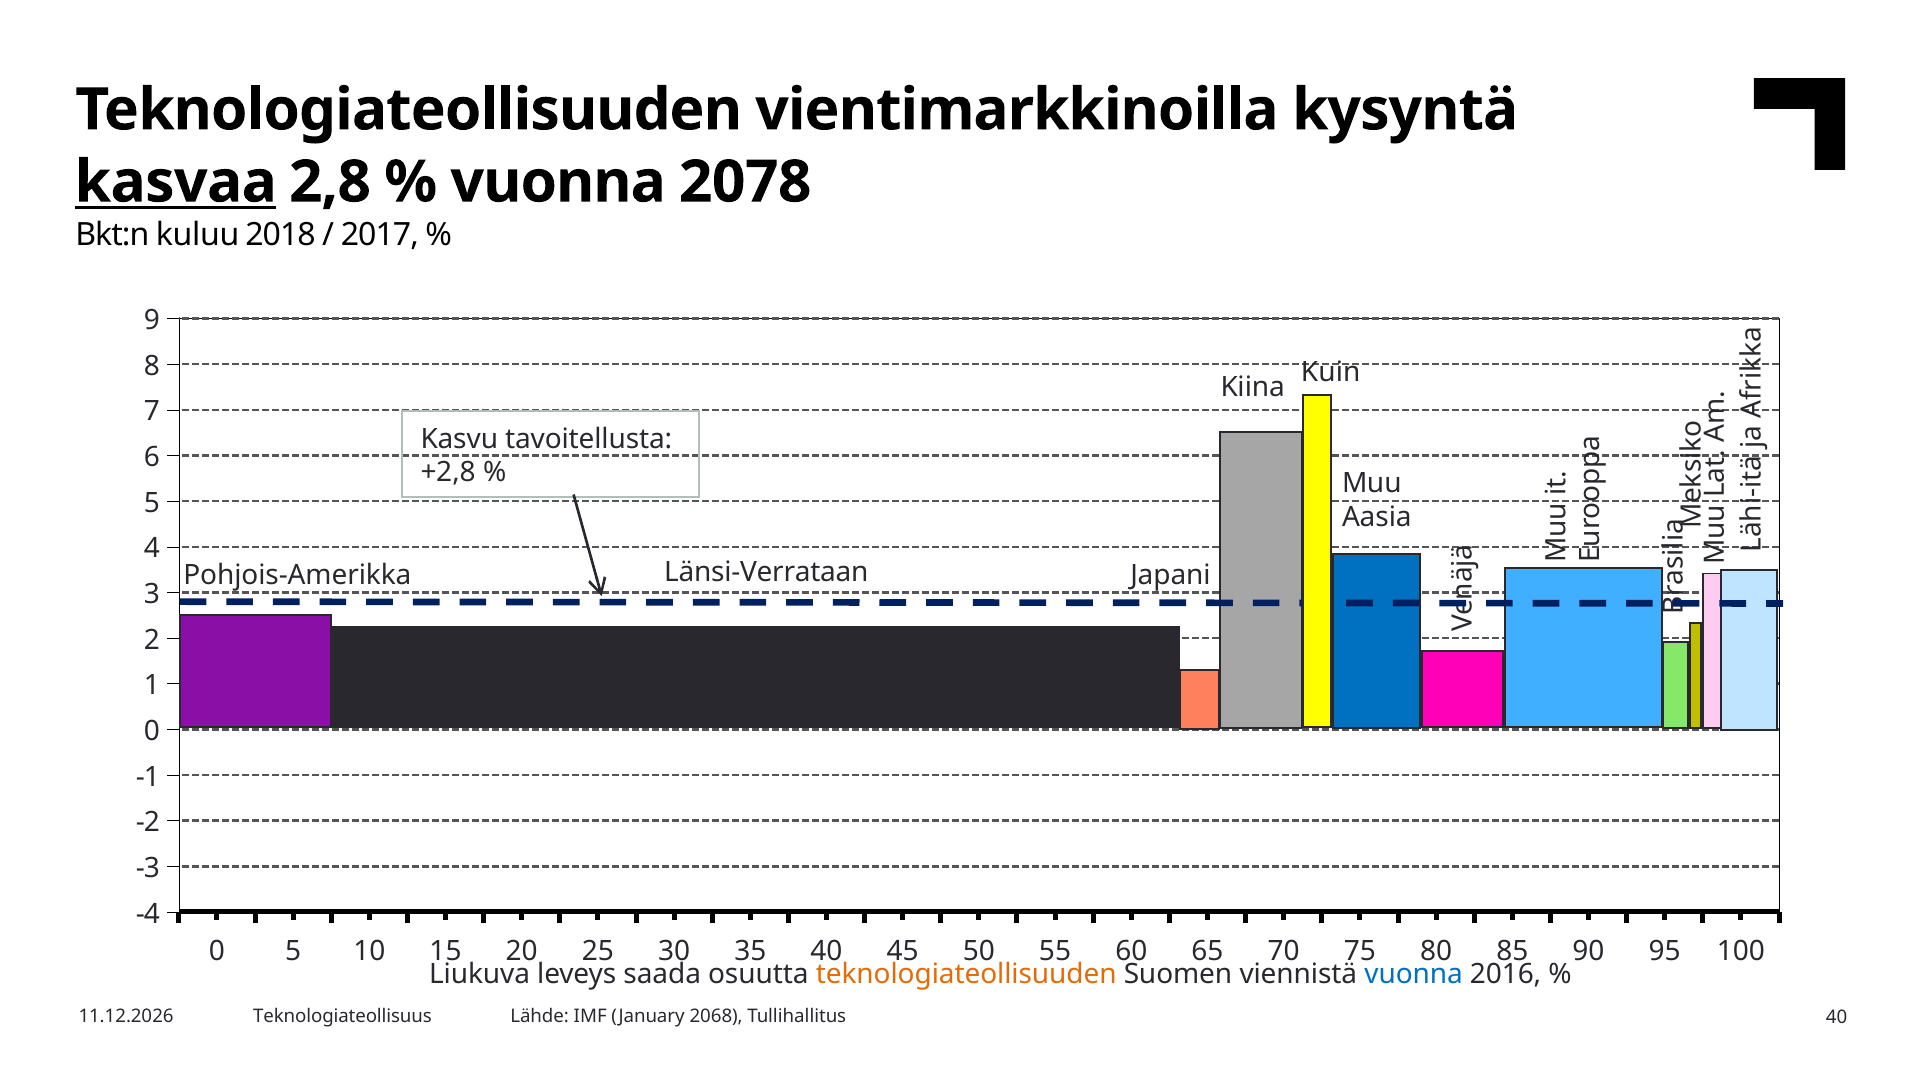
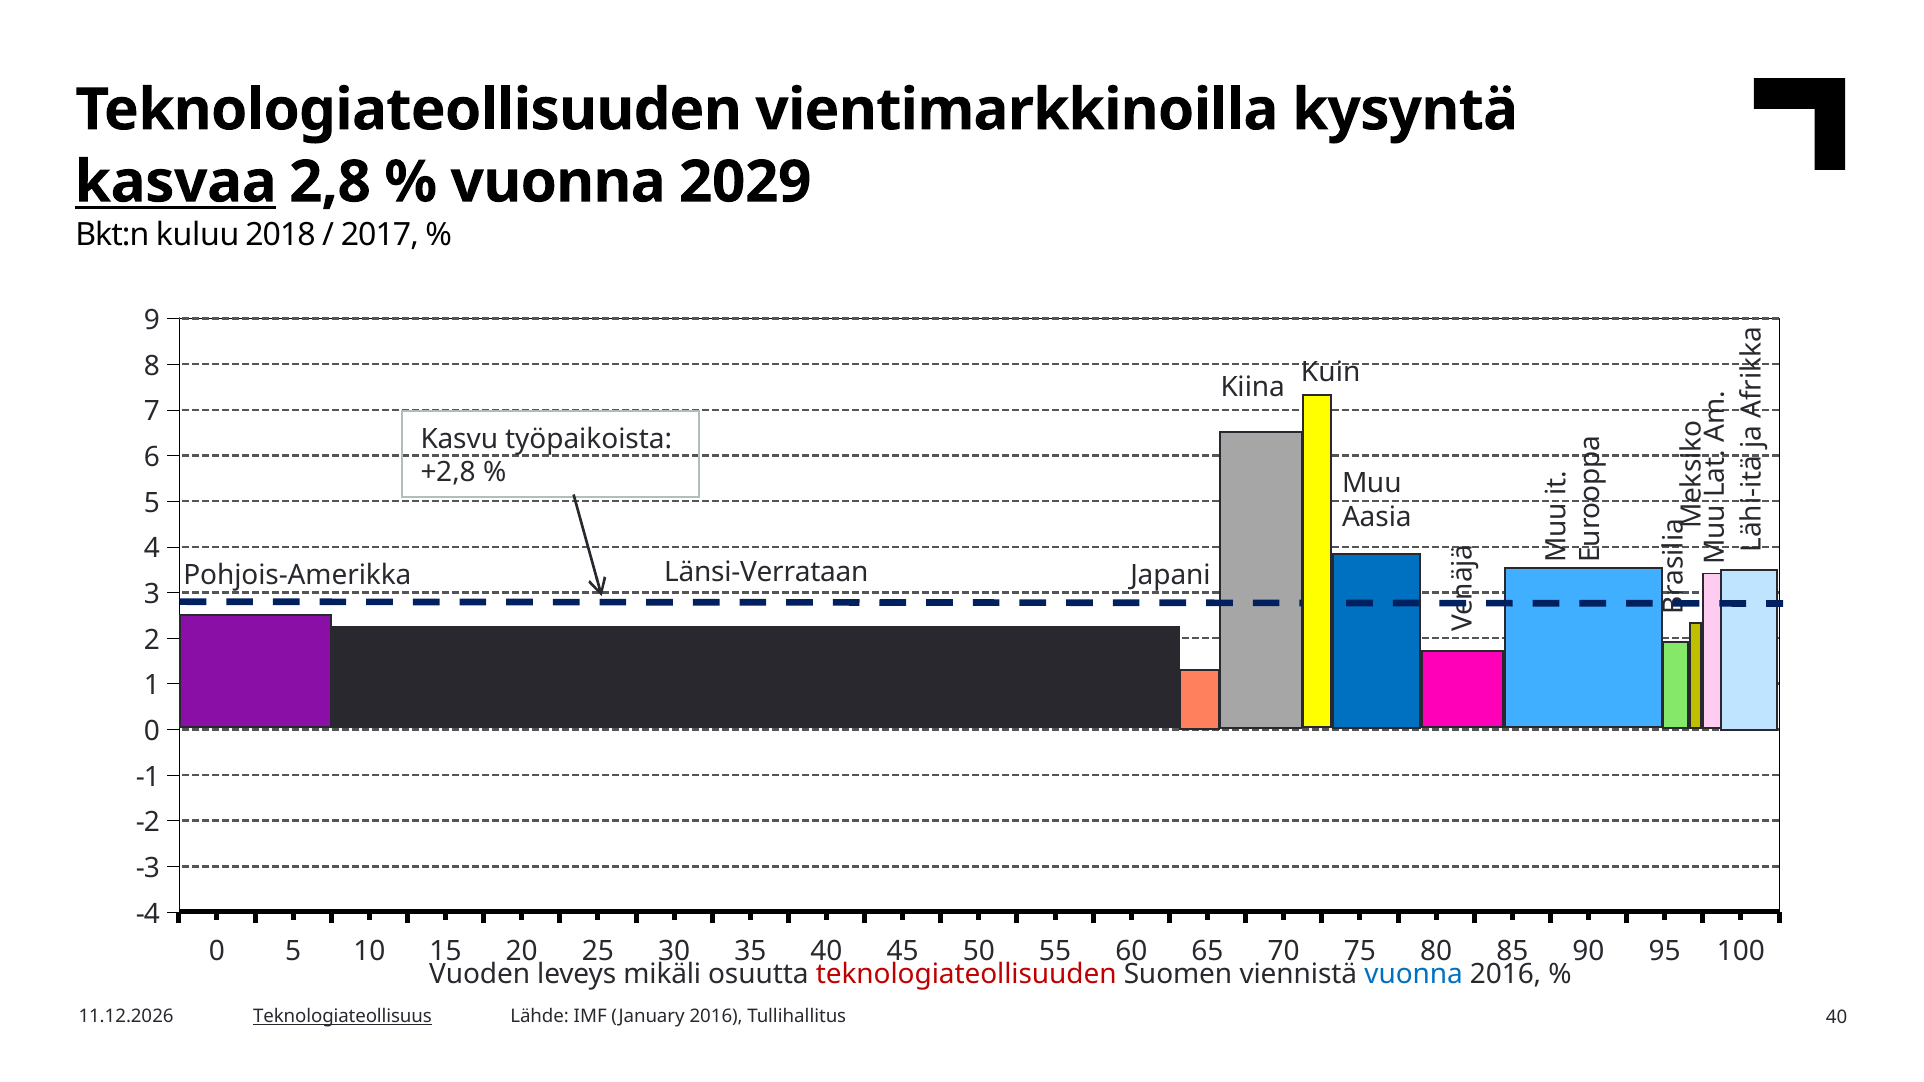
2078: 2078 -> 2029 (745, 182)
tavoitellusta: tavoitellusta -> työpaikoista (589, 439)
Liukuva: Liukuva -> Vuoden (480, 975)
saada: saada -> mikäli (662, 975)
teknologiateollisuuden colour: orange -> red (966, 975)
Teknologiateollisuus underline: none -> present (342, 1017)
January 2068: 2068 -> 2016 (716, 1017)
